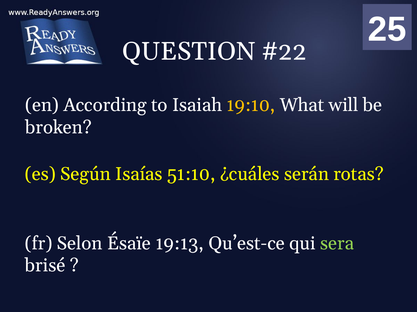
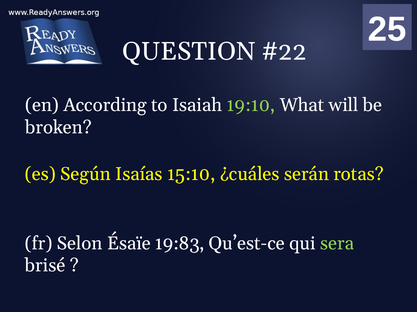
19:10 colour: yellow -> light green (251, 105)
51:10: 51:10 -> 15:10 (191, 175)
19:13: 19:13 -> 19:83 (180, 244)
